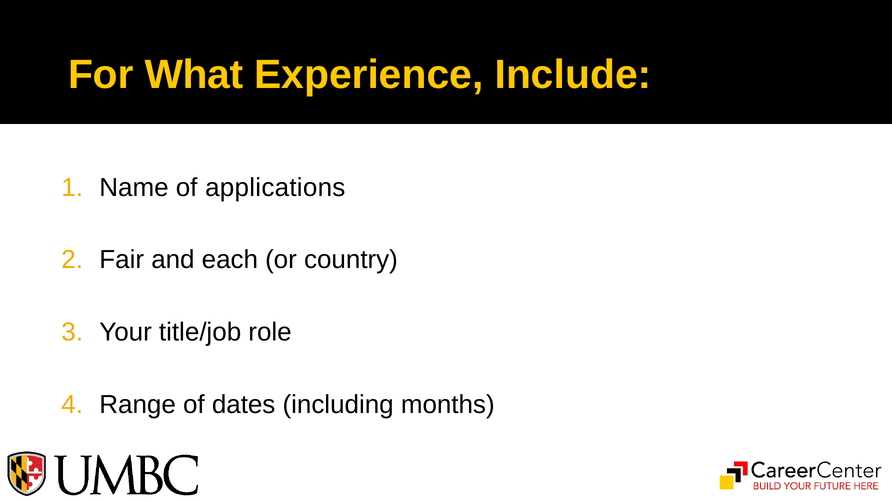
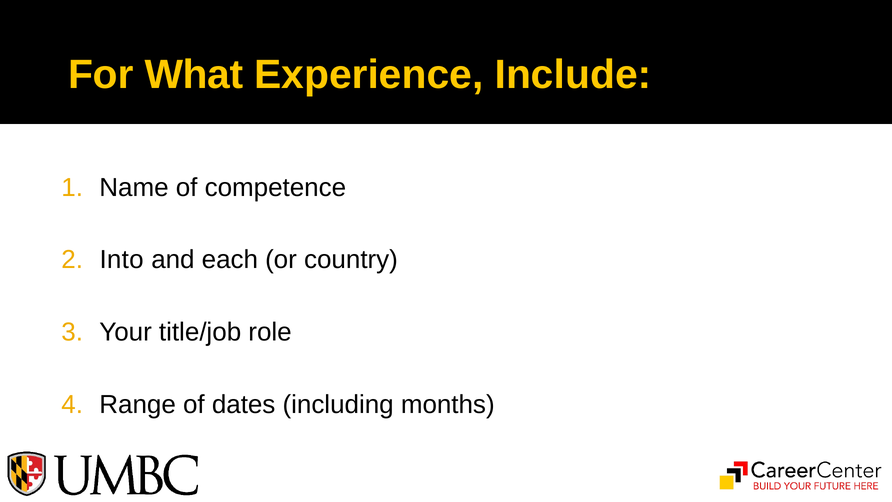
applications: applications -> competence (275, 187)
Fair: Fair -> Into (122, 260)
